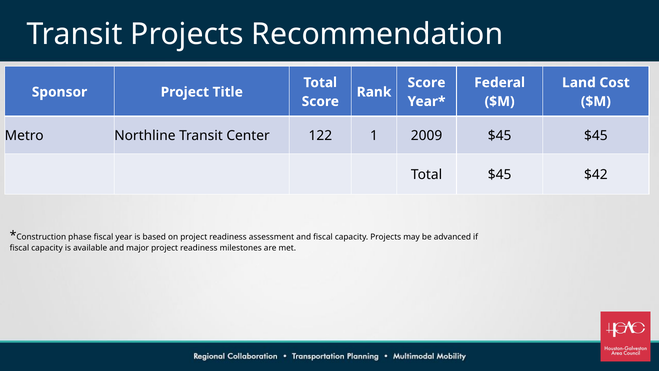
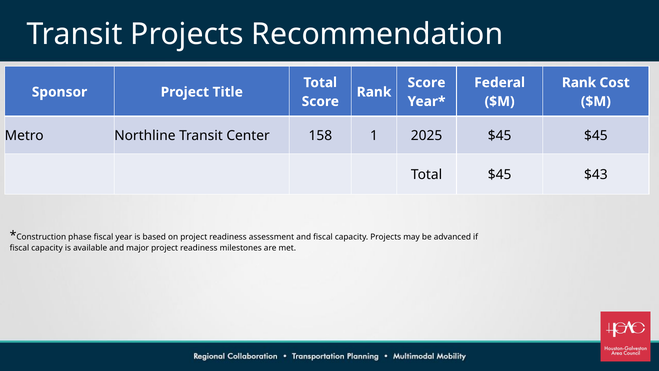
Land: Land -> Rank (579, 83)
122: 122 -> 158 (320, 136)
2009: 2009 -> 2025 (427, 136)
$42: $42 -> $43 (596, 175)
